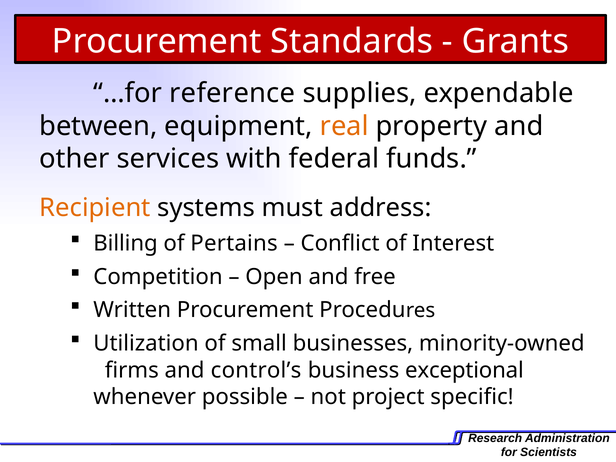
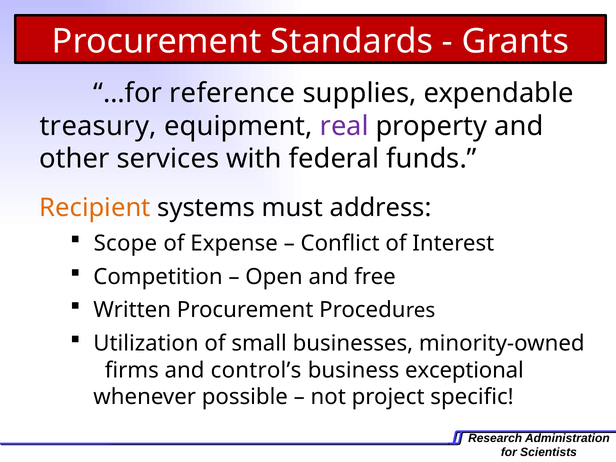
between: between -> treasury (98, 126)
real colour: orange -> purple (344, 126)
Billing: Billing -> Scope (125, 243)
Pertains: Pertains -> Expense (234, 243)
